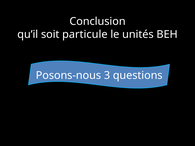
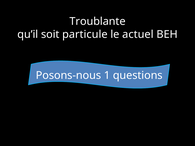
Conclusion: Conclusion -> Troublante (98, 21)
unités: unités -> actuel (138, 34)
3: 3 -> 1 (107, 75)
